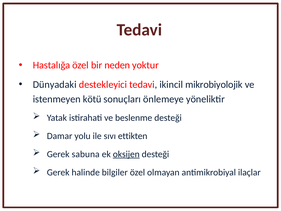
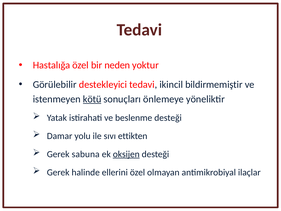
Dünyadaki: Dünyadaki -> Görülebilir (55, 84)
mikrobiyolojik: mikrobiyolojik -> bildirmemiştir (214, 84)
kötü underline: none -> present (92, 99)
bilgiler: bilgiler -> ellerini (115, 172)
